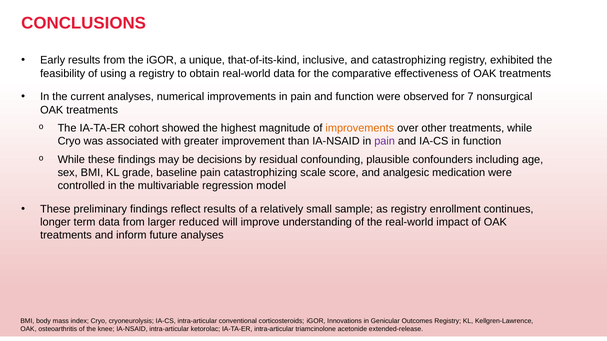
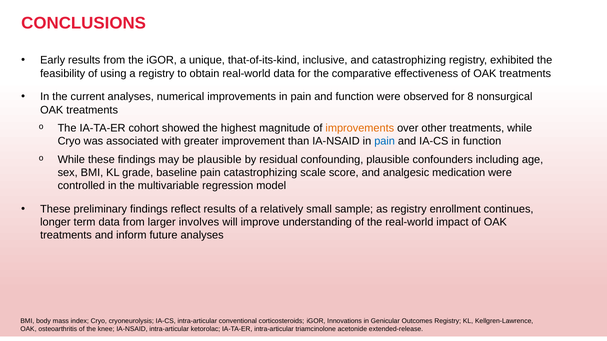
7: 7 -> 8 (471, 97)
pain colour: purple -> blue (385, 141)
be decisions: decisions -> plausible (219, 160)
reduced: reduced -> involves (199, 222)
